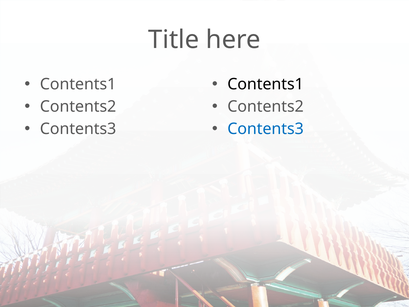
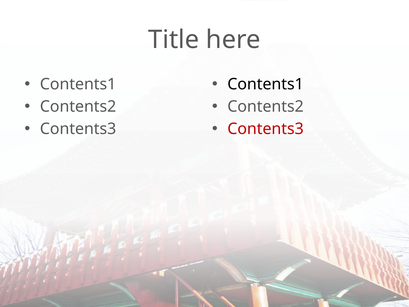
Contents3 colour: blue -> red (266, 129)
